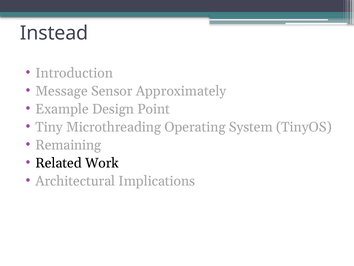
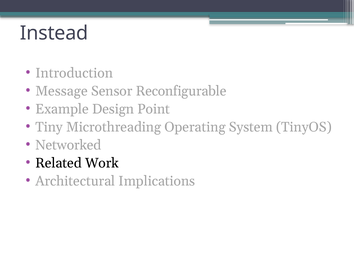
Approximately: Approximately -> Reconfigurable (181, 91)
Remaining: Remaining -> Networked (68, 145)
